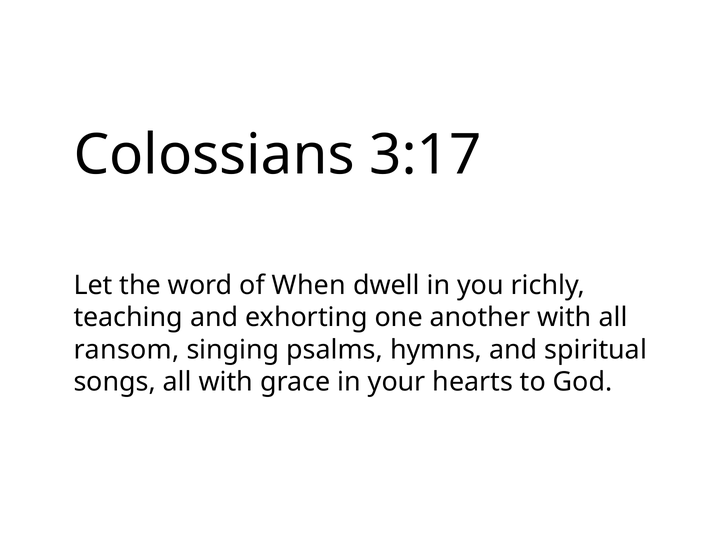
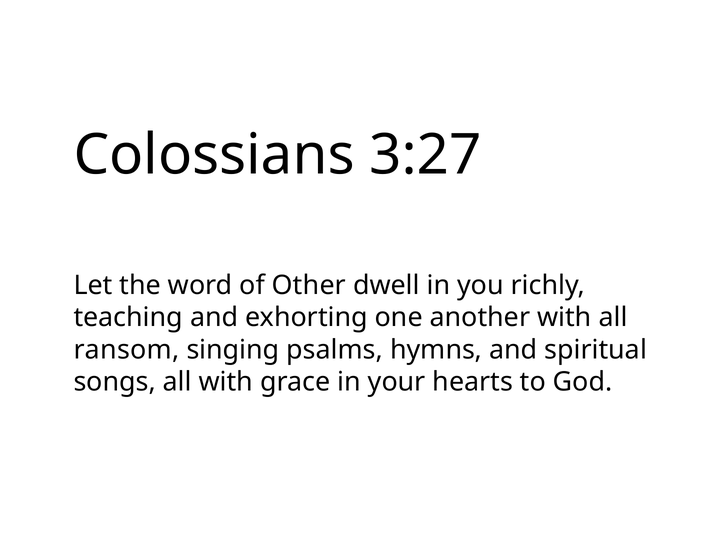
3:17: 3:17 -> 3:27 (426, 155)
When: When -> Other (309, 285)
